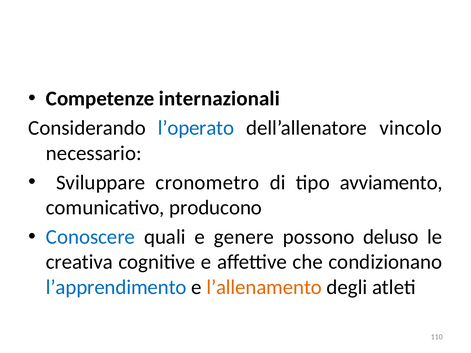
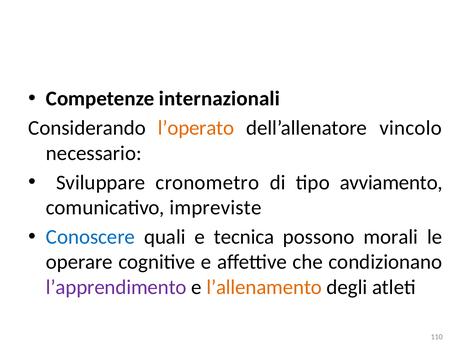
l’operato colour: blue -> orange (196, 128)
producono: producono -> impreviste (215, 208)
genere: genere -> tecnica (244, 237)
deluso: deluso -> morali (391, 237)
creativa: creativa -> operare (79, 262)
l’apprendimento colour: blue -> purple (116, 287)
